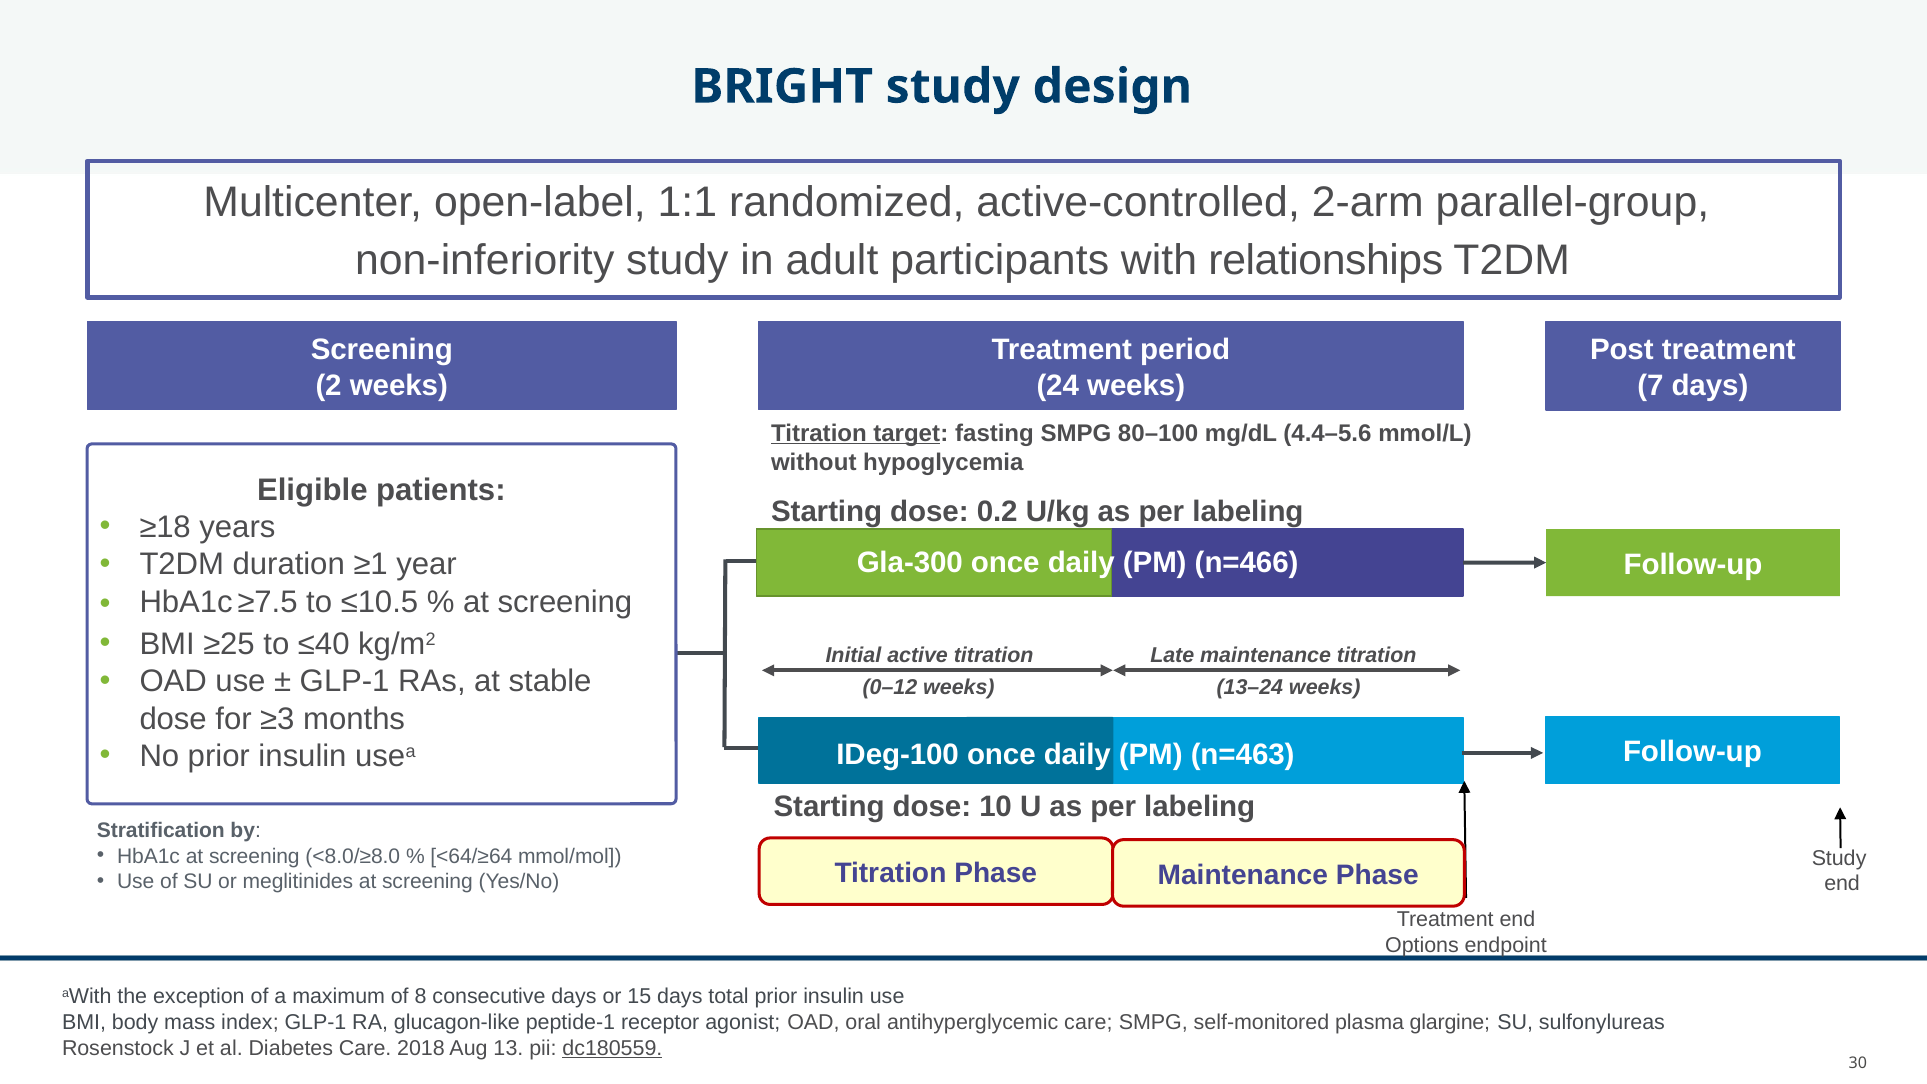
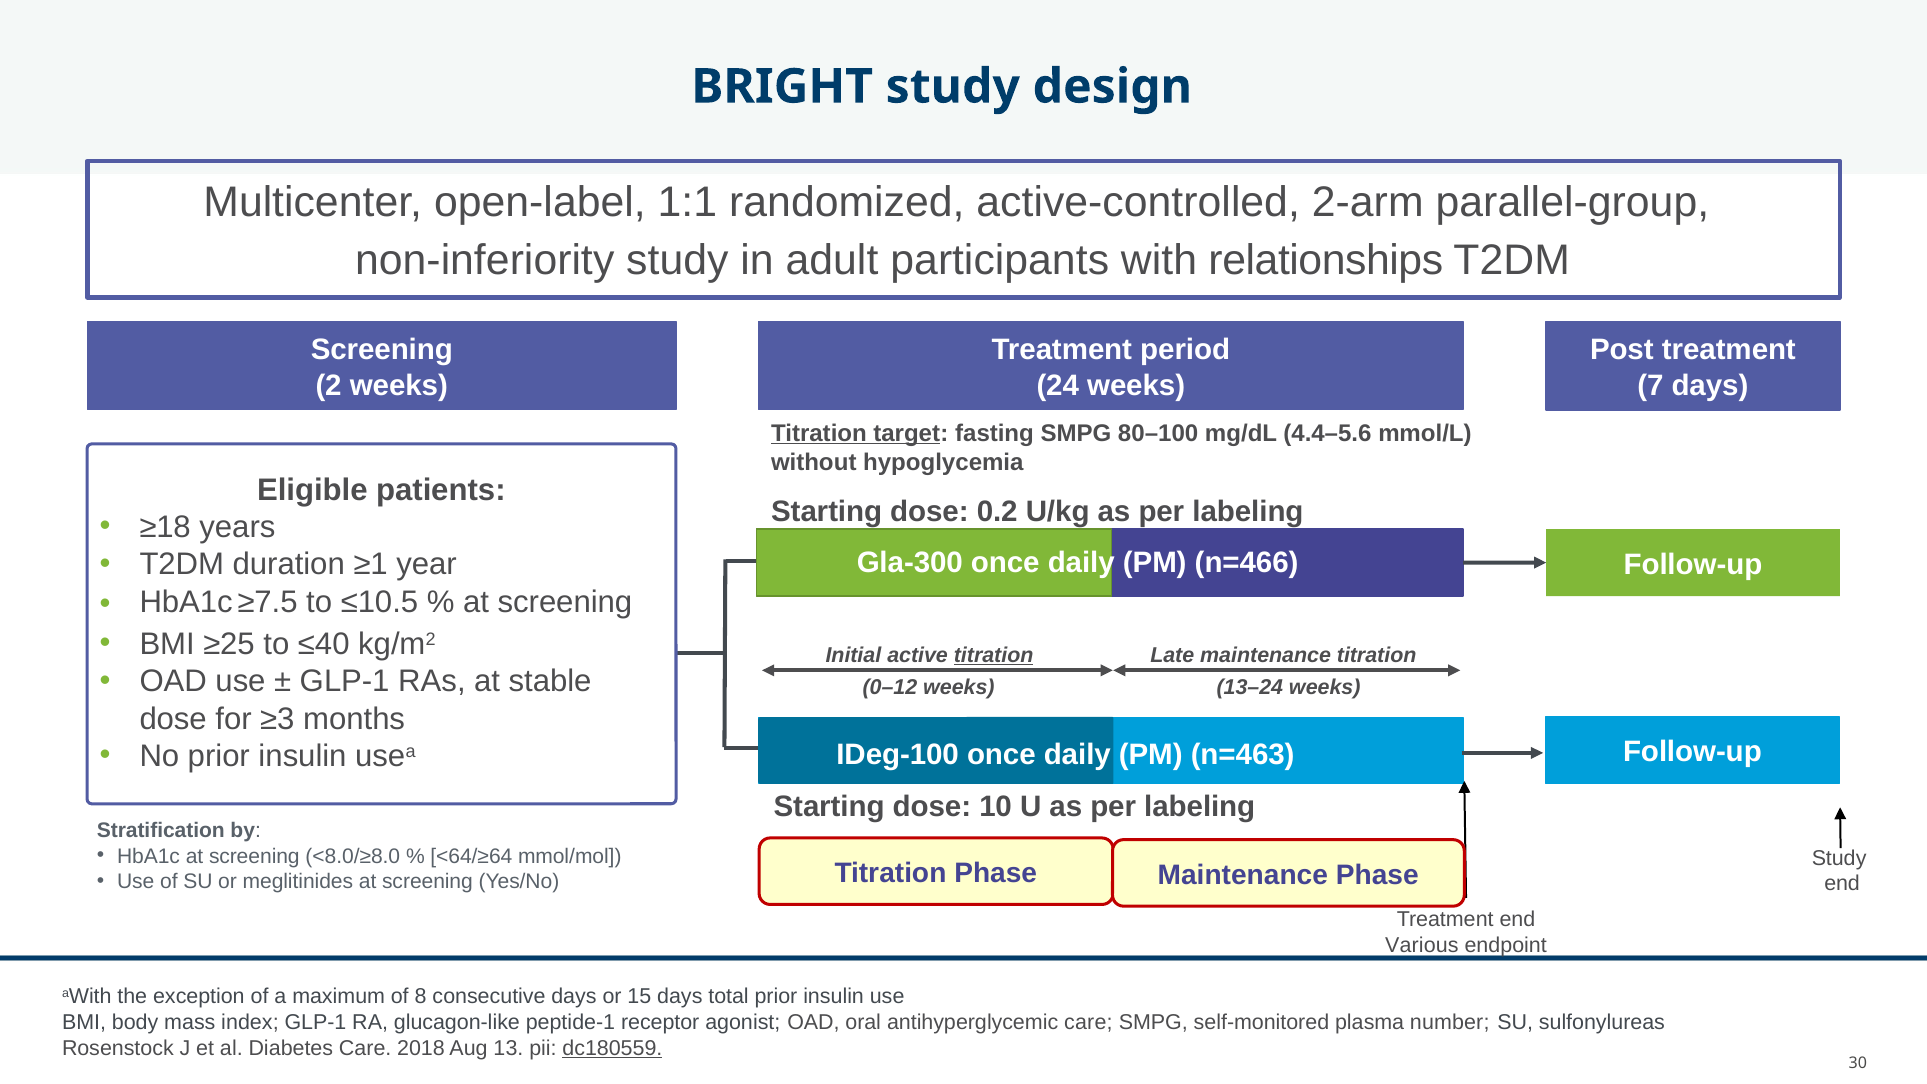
titration underline: none -> present (994, 655)
Options: Options -> Various (1422, 945)
glargine: glargine -> number (1450, 1022)
